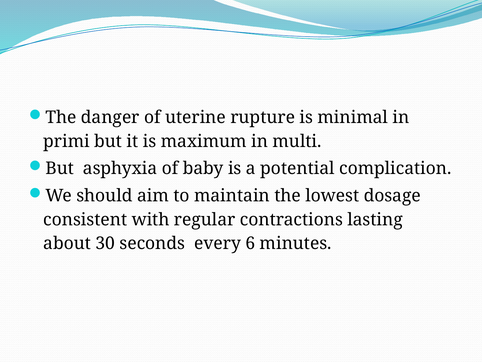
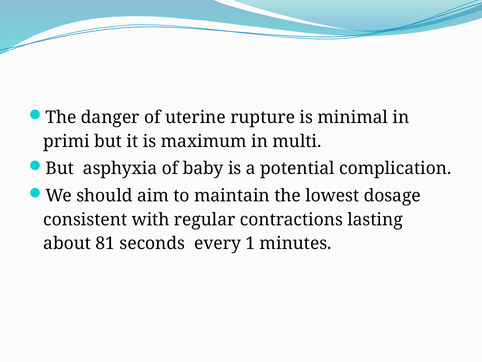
30: 30 -> 81 (105, 243)
6: 6 -> 1 (250, 243)
